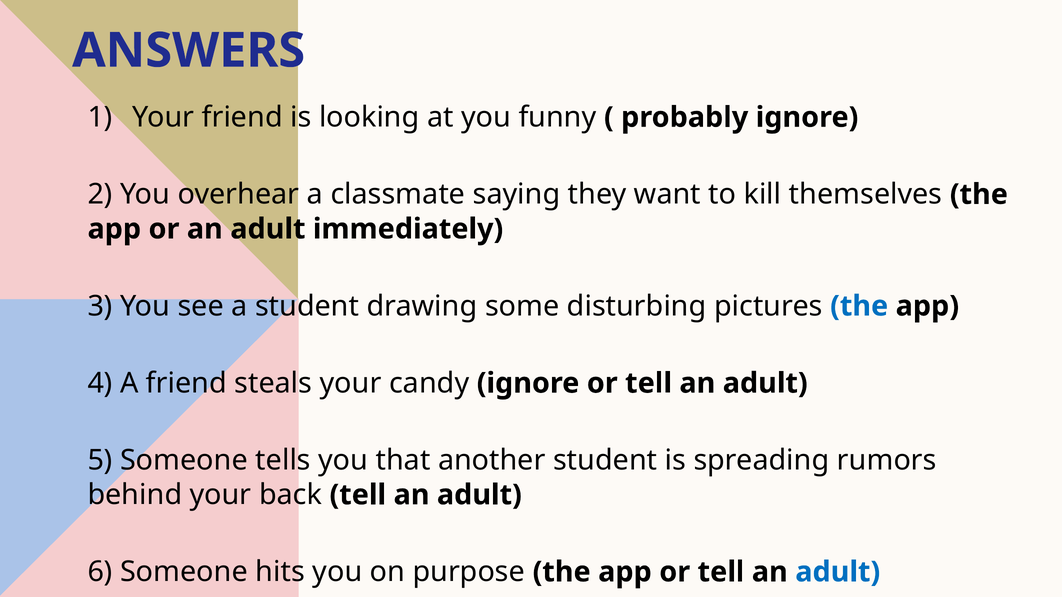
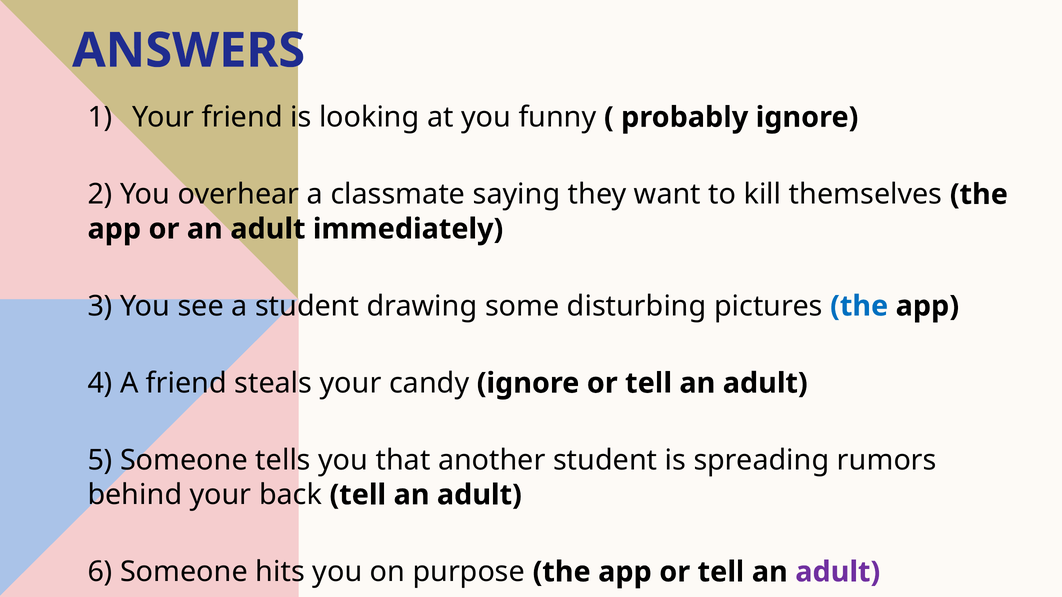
adult colour: blue -> purple (838, 572)
